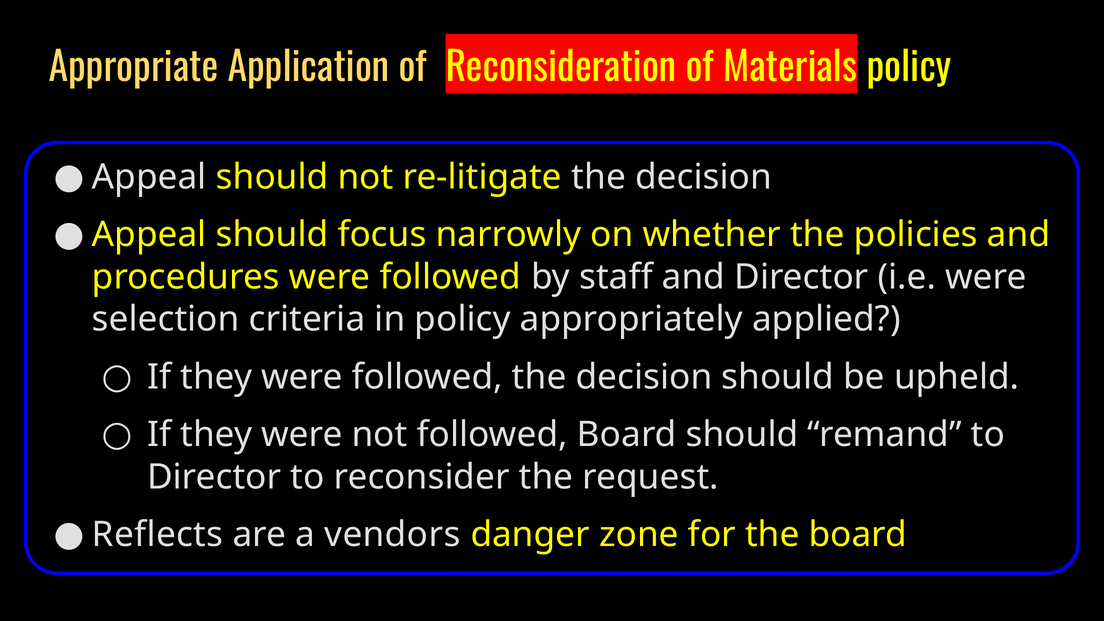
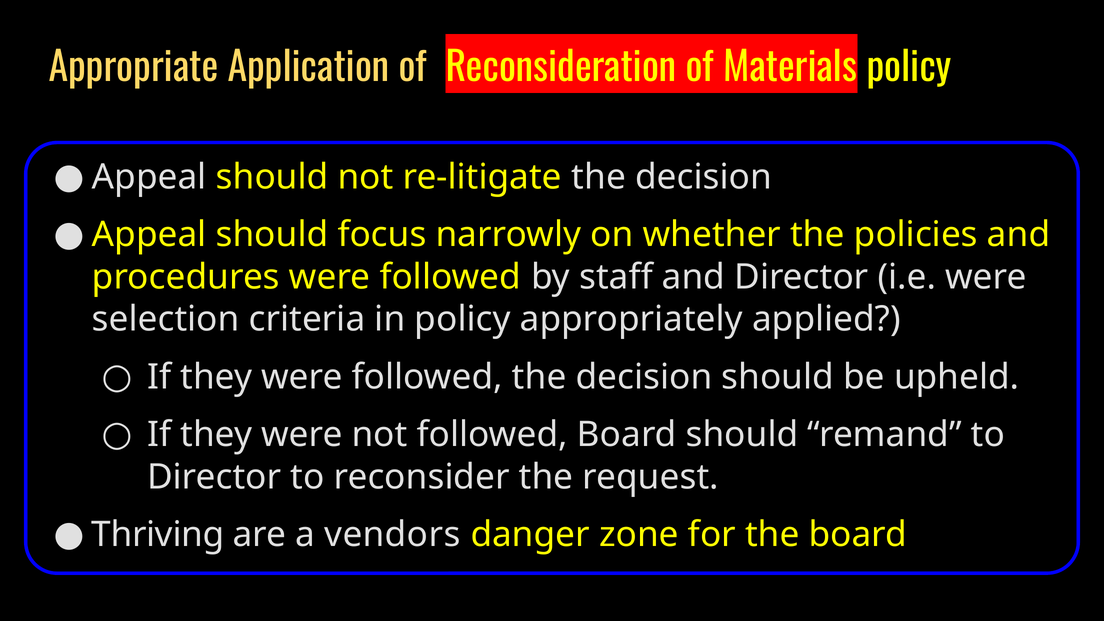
Reflects: Reflects -> Thriving (158, 535)
